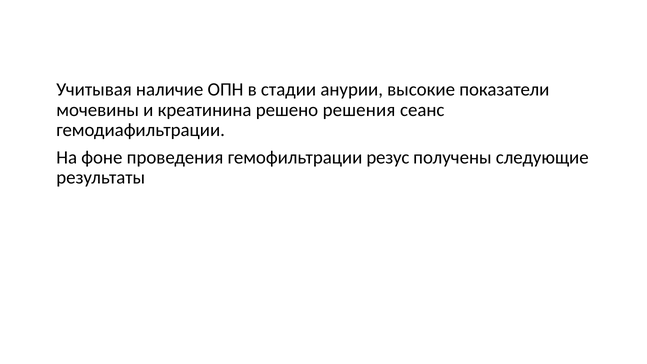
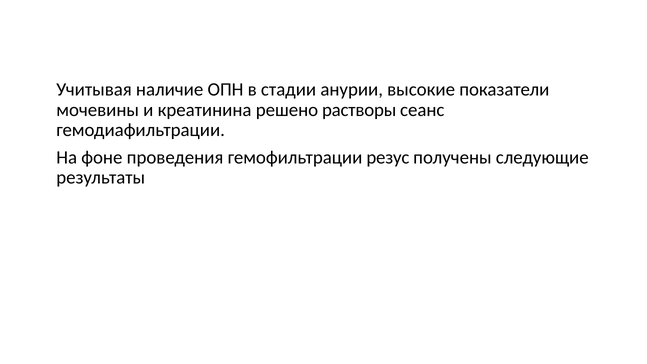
решения: решения -> растворы (359, 110)
